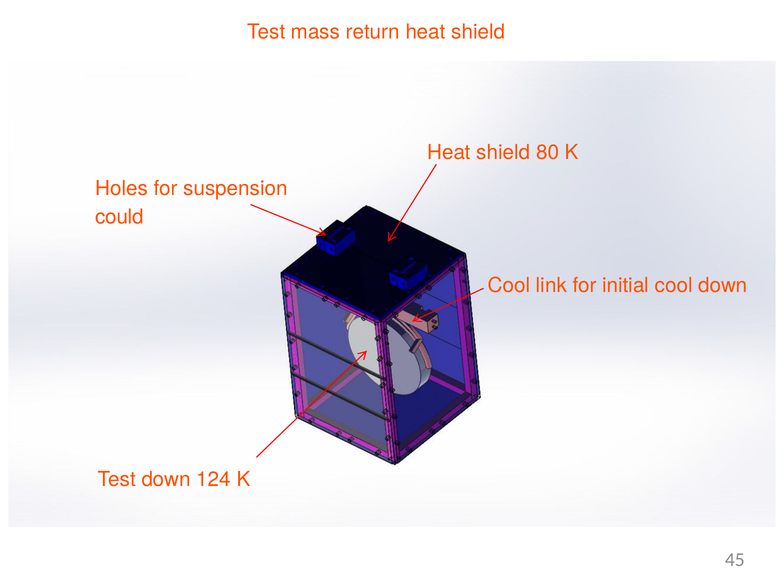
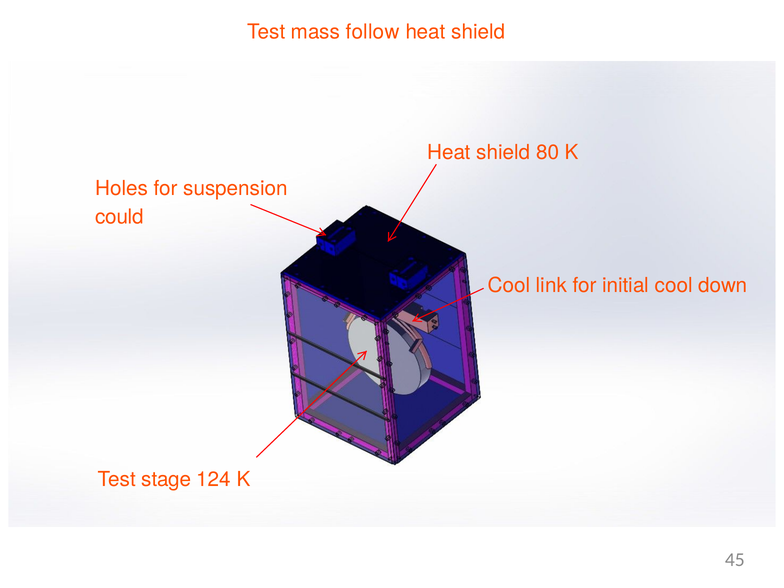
return: return -> follow (373, 32)
Test down: down -> stage (166, 479)
